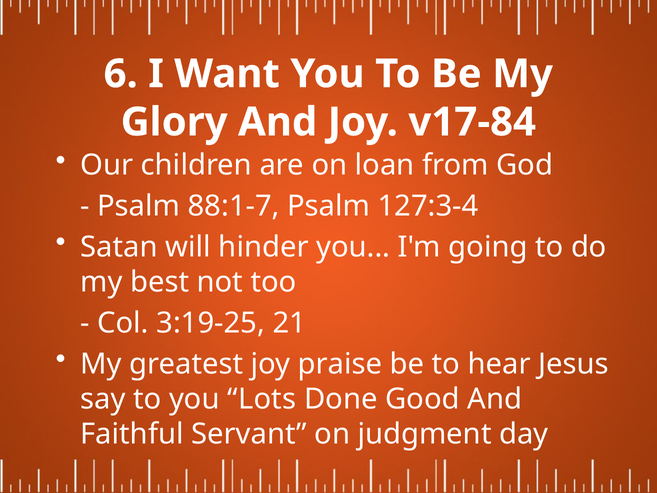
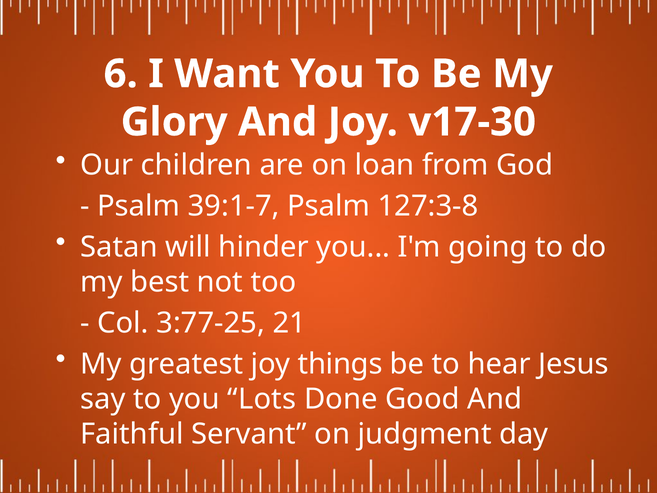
v17-84: v17-84 -> v17-30 (472, 122)
88:1-7: 88:1-7 -> 39:1-7 (234, 206)
127:3-4: 127:3-4 -> 127:3-8 (428, 206)
3:19-25: 3:19-25 -> 3:77-25 (211, 323)
praise: praise -> things (340, 364)
